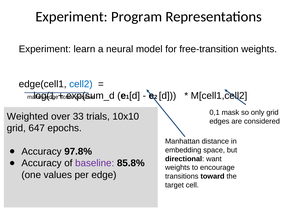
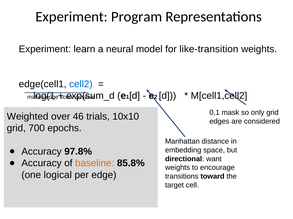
free-transition: free-transition -> like-transition (209, 49)
33: 33 -> 46 (78, 117)
647: 647 -> 700 (37, 129)
baseline colour: purple -> orange (95, 164)
values: values -> logical (58, 175)
